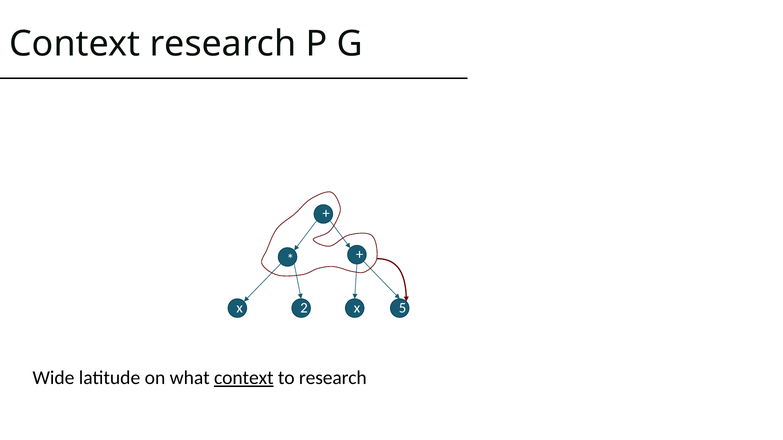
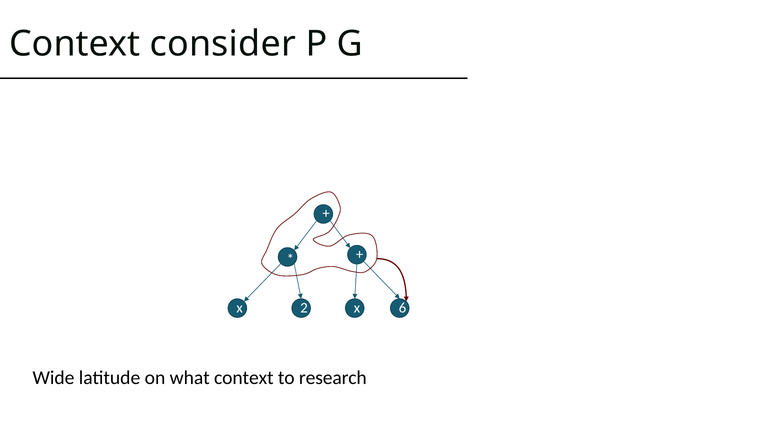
Context research: research -> consider (223, 44)
5: 5 -> 6 (403, 308)
context underline: present -> none (244, 378)
